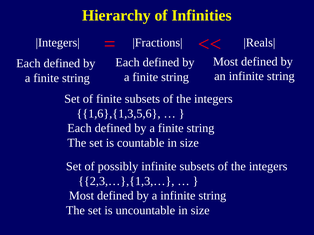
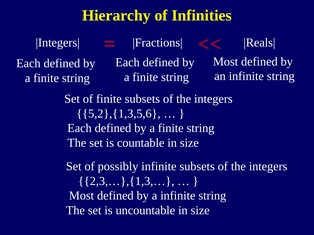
1,6},{1,3,5,6: 1,6},{1,3,5,6 -> 5,2},{1,3,5,6 (119, 114)
